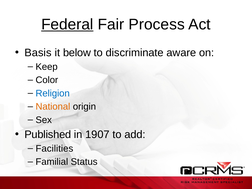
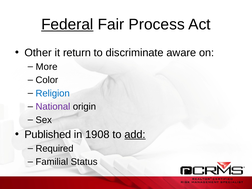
Basis: Basis -> Other (38, 53)
below: below -> return (77, 53)
Keep: Keep -> More (47, 67)
National colour: orange -> purple (53, 107)
1907: 1907 -> 1908 (97, 134)
add underline: none -> present (135, 134)
Facilities: Facilities -> Required (55, 149)
